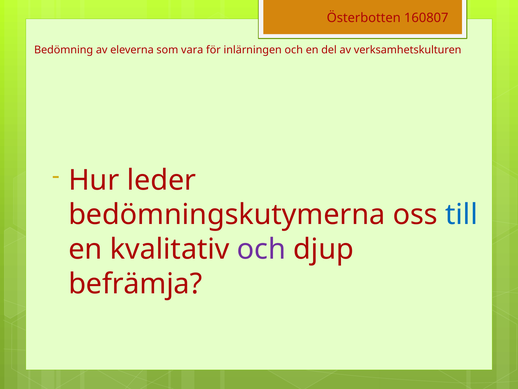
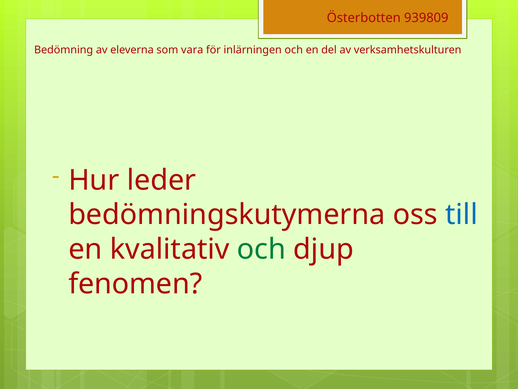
160807: 160807 -> 939809 (426, 18)
och colour: purple -> green (261, 249)
befrämja: befrämja -> fenomen (135, 284)
